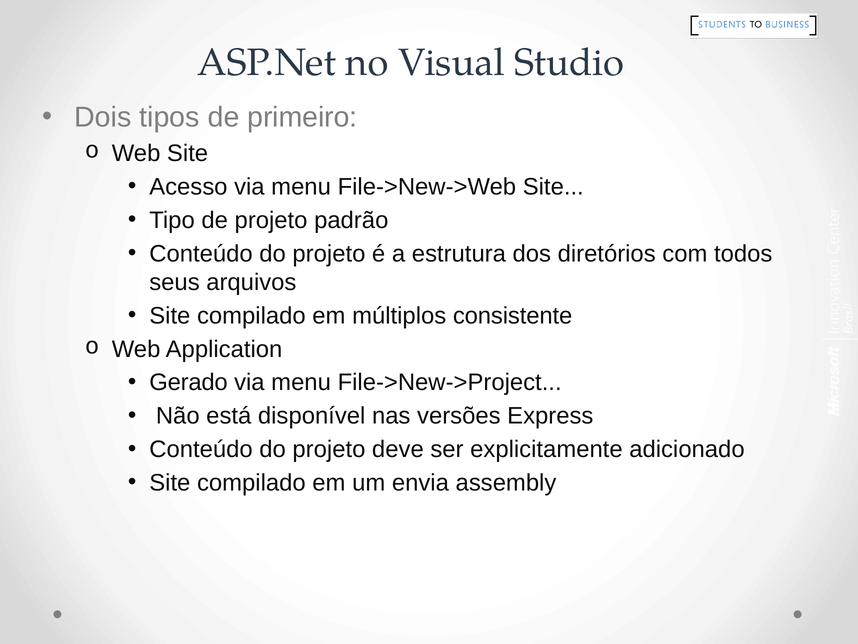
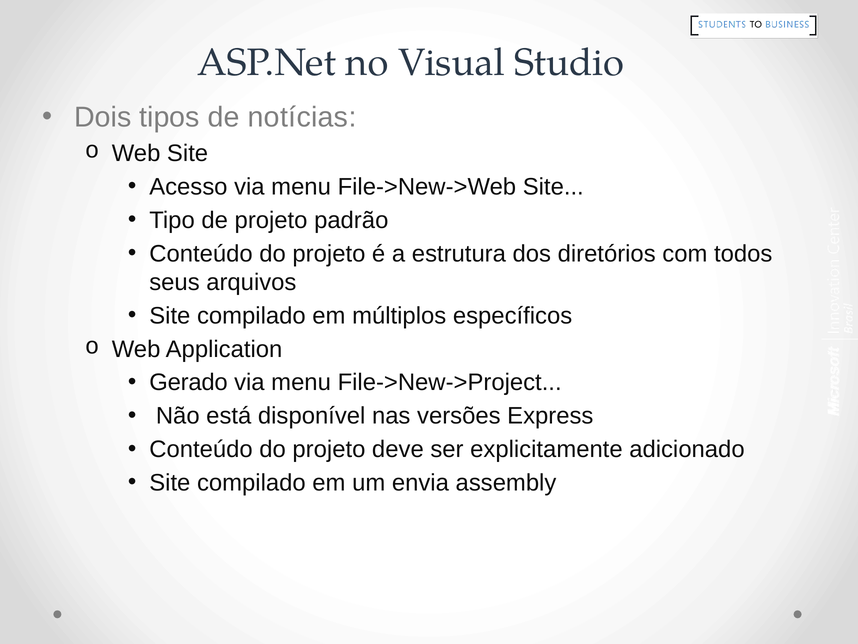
primeiro: primeiro -> notícias (302, 117)
consistente: consistente -> específicos (513, 316)
